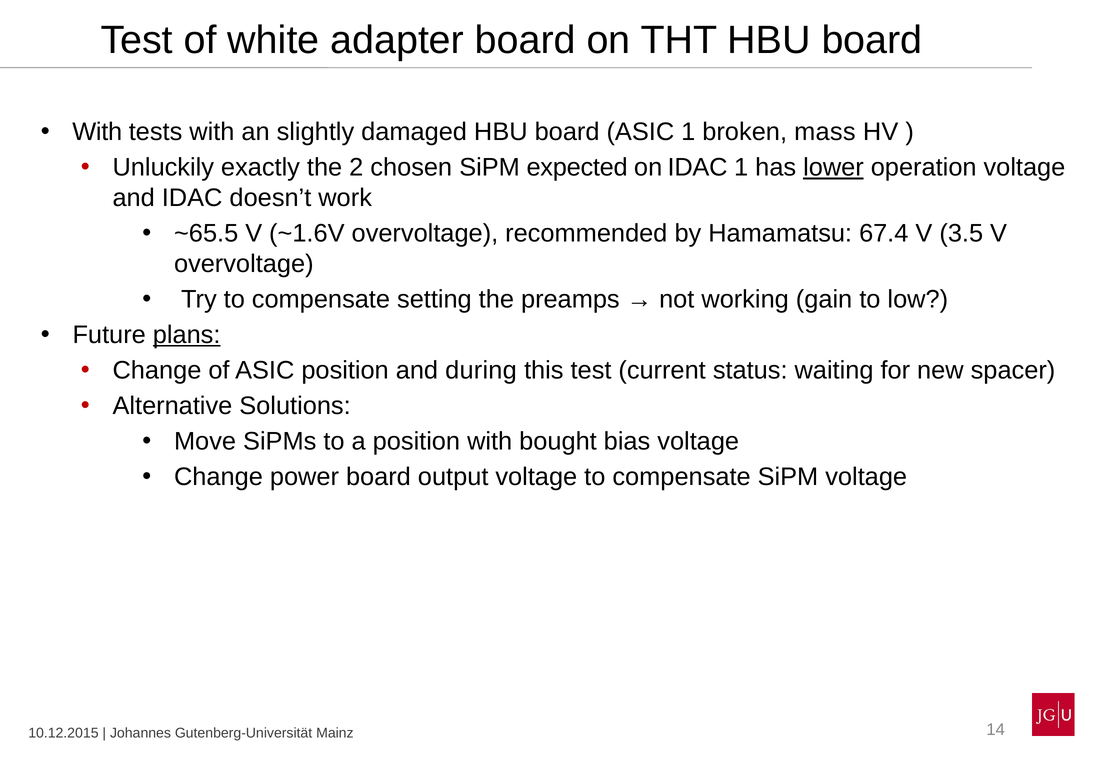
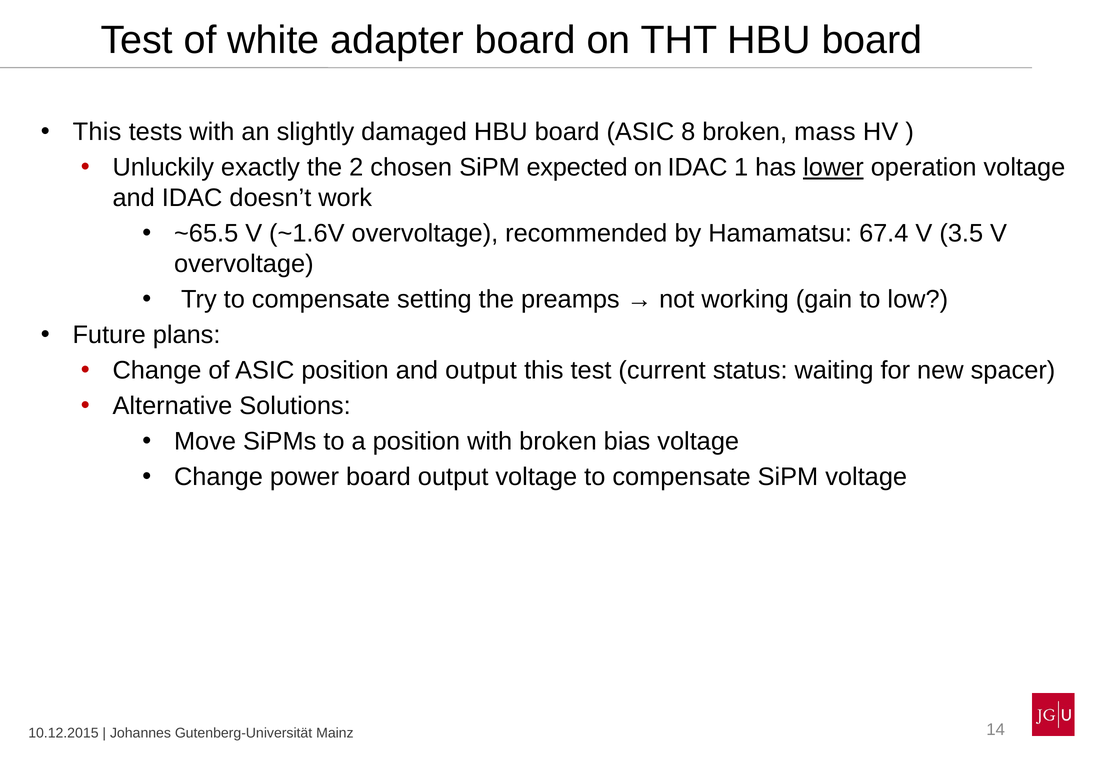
With: With -> This (97, 132)
ASIC 1: 1 -> 8 (688, 132)
plans underline: present -> none (187, 335)
and during: during -> output (481, 371)
with bought: bought -> broken (558, 442)
